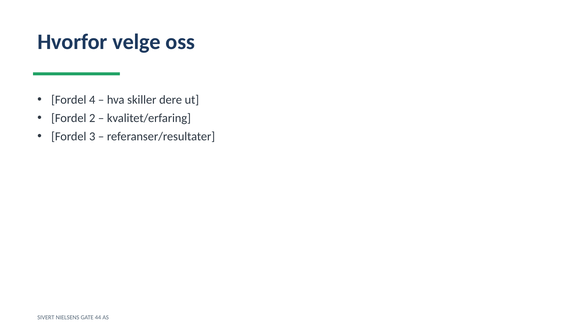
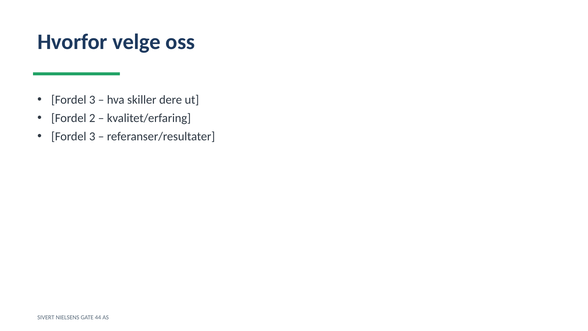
4: 4 -> 3 (92, 100)
